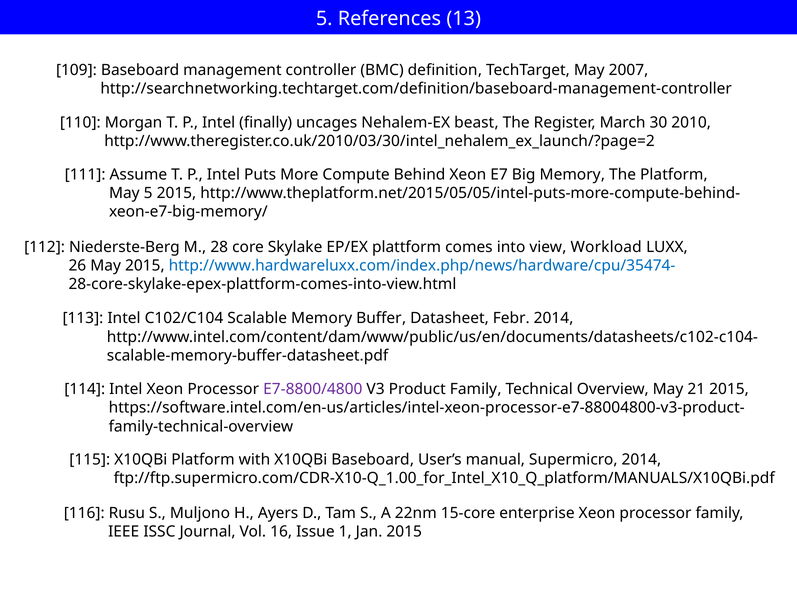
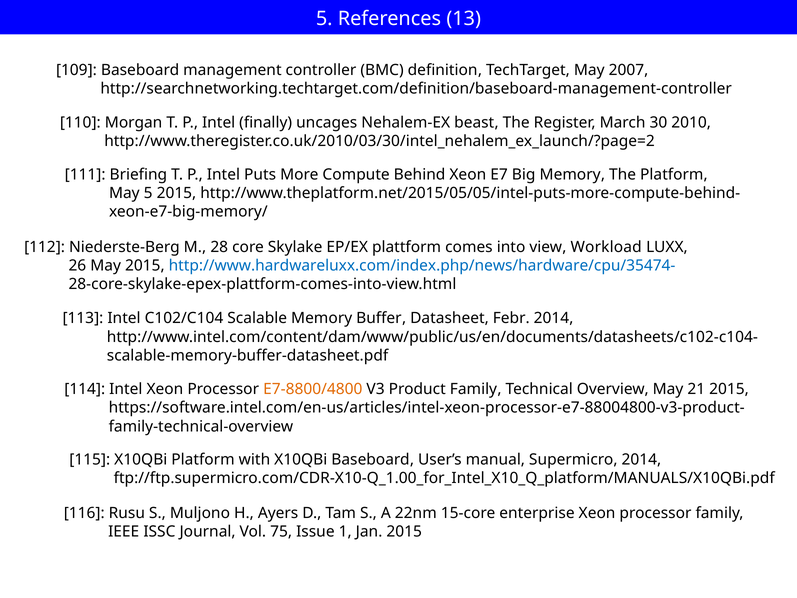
Assume: Assume -> Briefing (138, 175)
E7-8800/4800 colour: purple -> orange (313, 389)
16: 16 -> 75 (281, 531)
